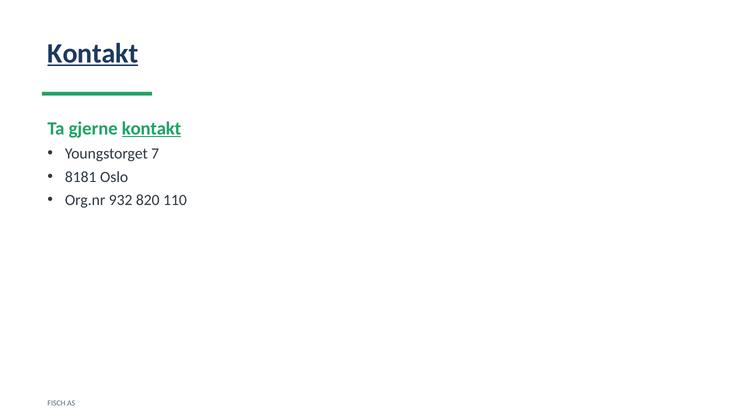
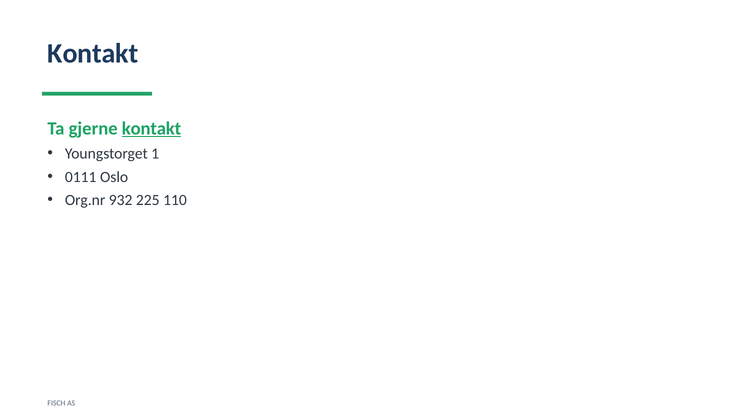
Kontakt underline: present -> none (93, 53)
7: 7 -> 1 (155, 153)
8181: 8181 -> 0111 (81, 177)
820: 820 -> 225 (148, 200)
